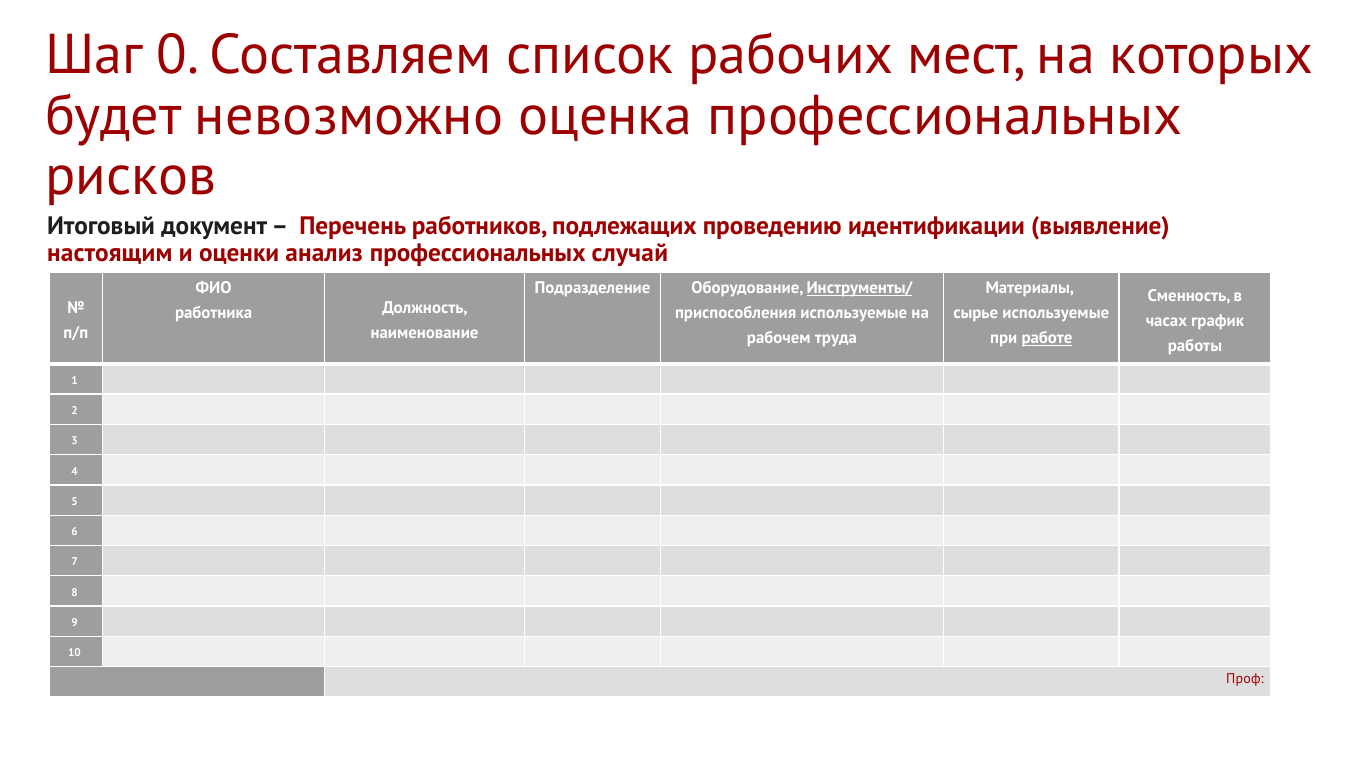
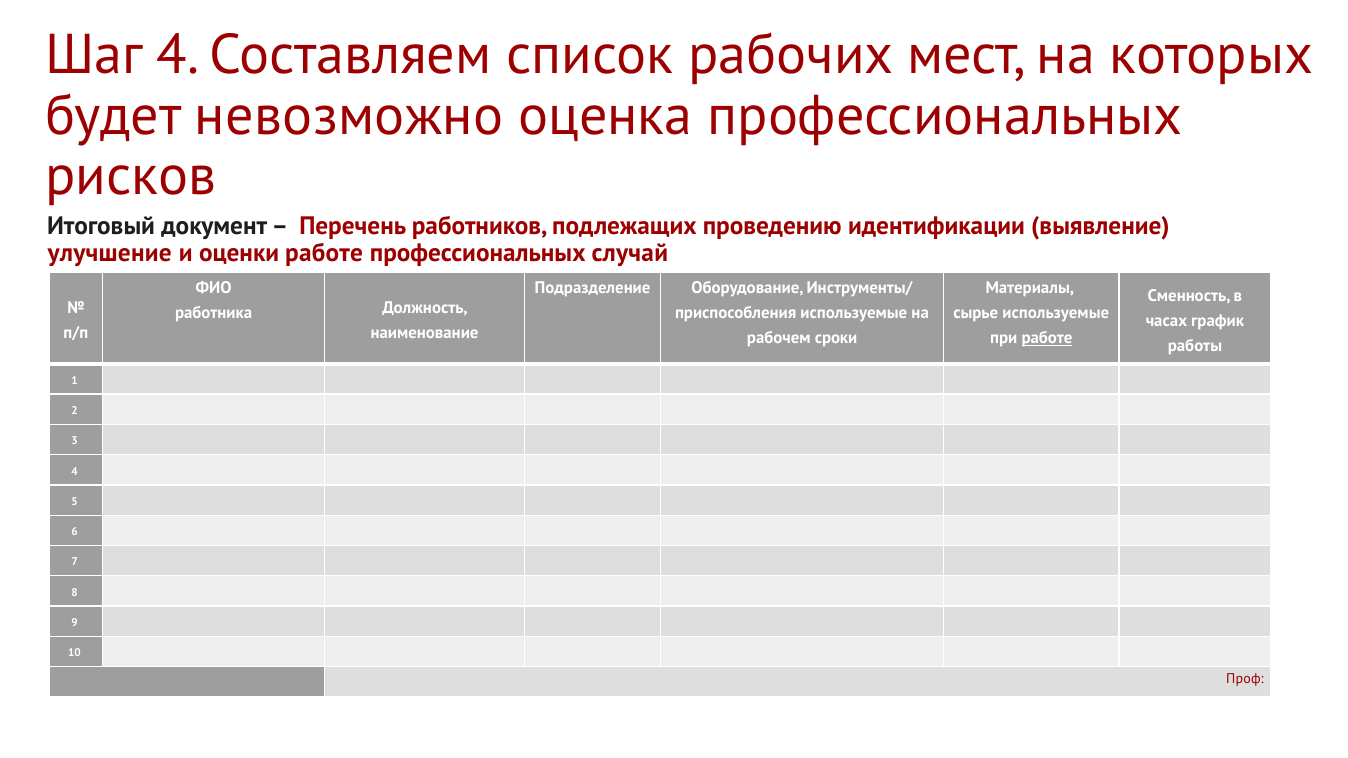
Шаг 0: 0 -> 4 (178, 55)
настоящим: настоящим -> улучшение (110, 253)
оценки анализ: анализ -> работе (324, 253)
Инструменты/ underline: present -> none (860, 288)
труда: труда -> сроки (836, 338)
